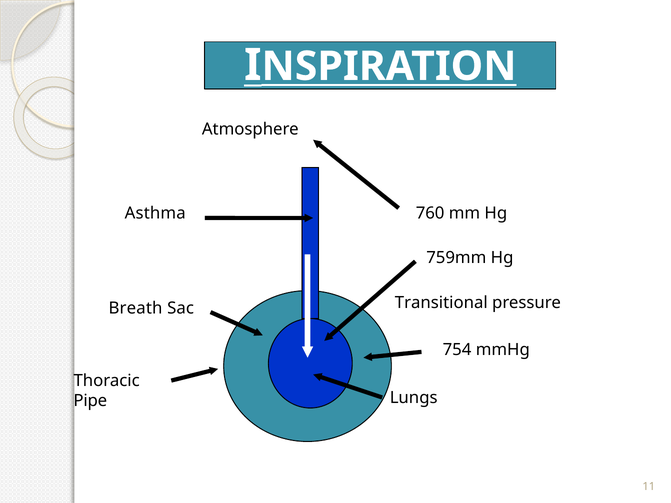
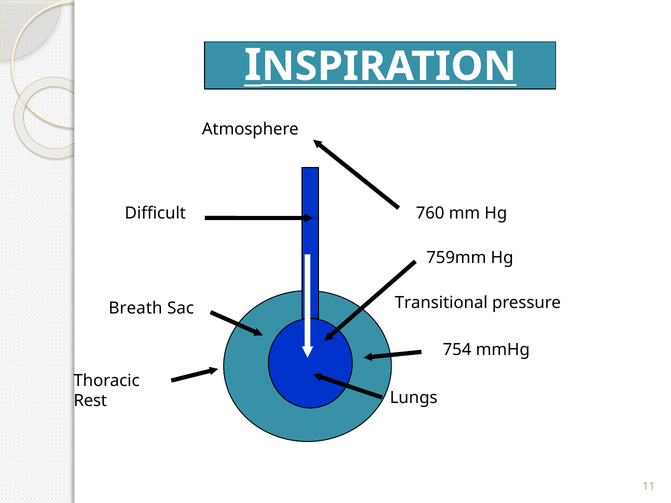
Asthma: Asthma -> Difficult (155, 213)
Pipe: Pipe -> Rest (90, 401)
